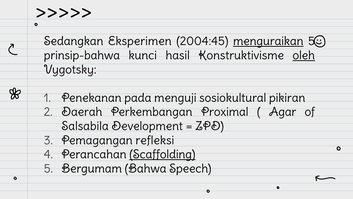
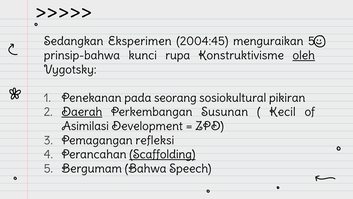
menguraikan underline: present -> none (268, 41)
hasil: hasil -> rupa (178, 55)
menguji: menguji -> seorang (175, 98)
Daerah underline: none -> present (82, 112)
Proximal: Proximal -> Susunan (225, 112)
Agar: Agar -> Kecil (282, 112)
Salsabila: Salsabila -> Asimilasi (85, 126)
